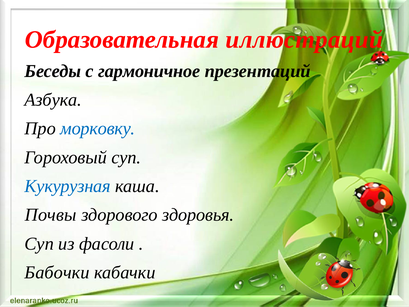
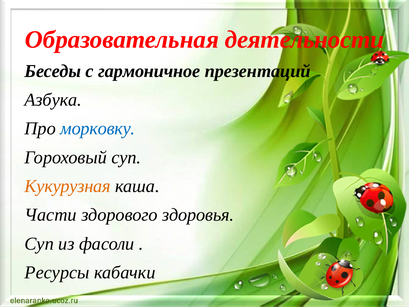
иллюстраций: иллюстраций -> деятельности (305, 40)
Кукурузная colour: blue -> orange (68, 186)
Почвы: Почвы -> Части (51, 215)
Бабочки: Бабочки -> Ресурсы (57, 272)
